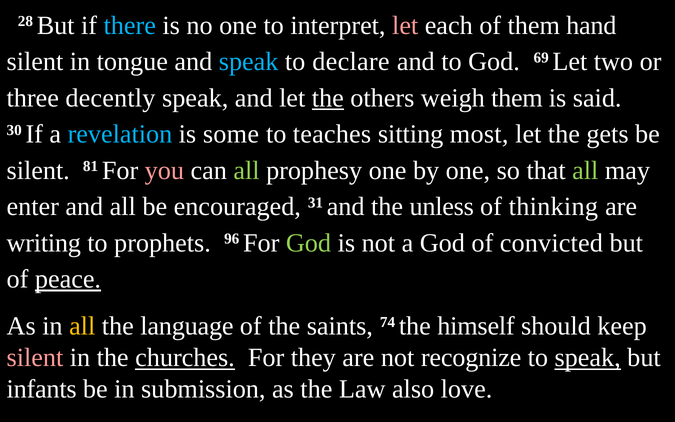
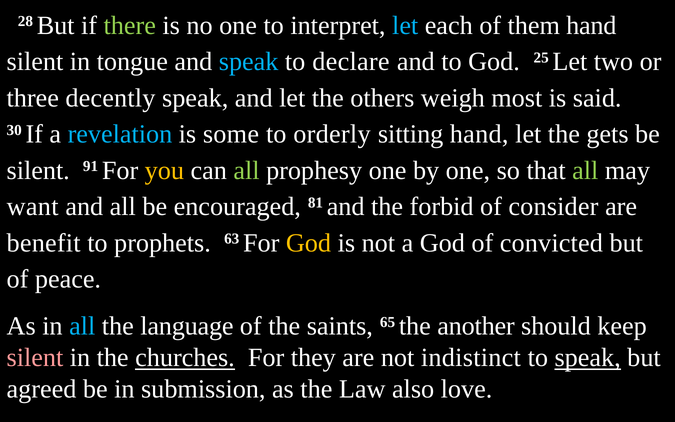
there colour: light blue -> light green (130, 26)
let colour: pink -> light blue (405, 26)
69: 69 -> 25 (541, 58)
the underline: present -> none (328, 98)
weigh them: them -> most (517, 98)
teaches: teaches -> orderly (332, 134)
sitting most: most -> hand (479, 134)
81: 81 -> 91 (91, 166)
you colour: pink -> yellow (164, 170)
enter: enter -> want (33, 207)
31: 31 -> 81 (315, 202)
unless: unless -> forbid (442, 207)
thinking: thinking -> consider (553, 207)
writing: writing -> benefit (44, 243)
96: 96 -> 63 (232, 239)
God colour: light green -> yellow (309, 243)
peace underline: present -> none (68, 279)
all colour: yellow -> light blue (82, 326)
74: 74 -> 65 (388, 322)
himself: himself -> another (476, 326)
recognize: recognize -> indistinct (471, 358)
infants: infants -> agreed (42, 389)
